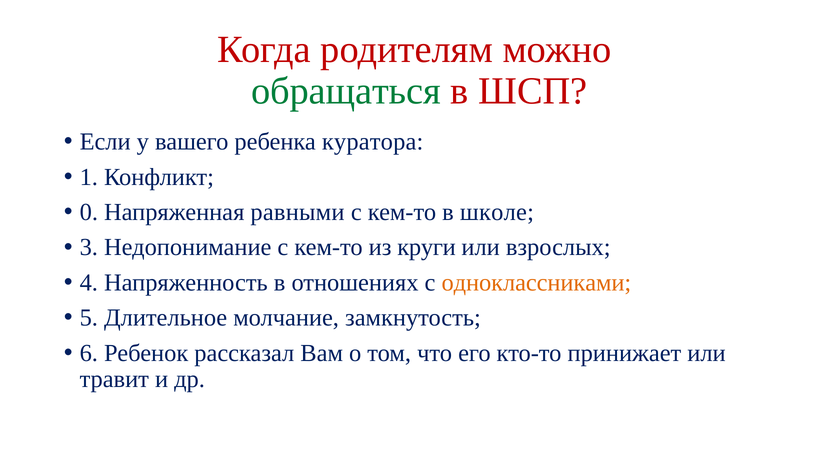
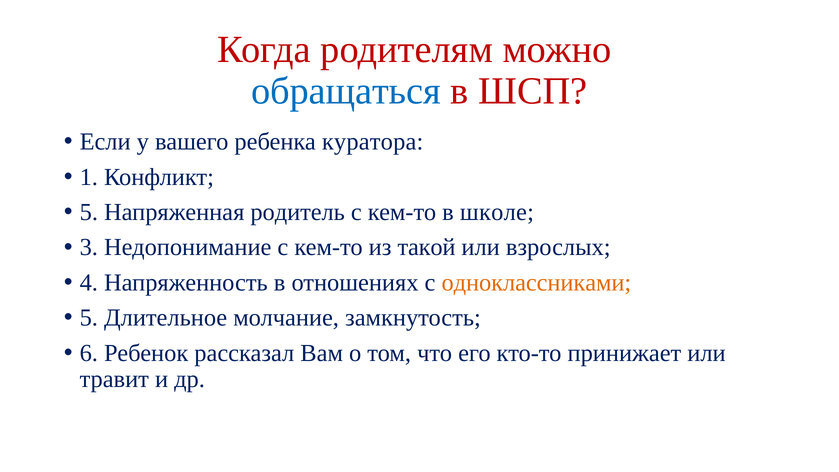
обращаться colour: green -> blue (346, 91)
0: 0 -> 5 (89, 212)
равными: равными -> родитель (298, 212)
круги: круги -> такой (427, 247)
